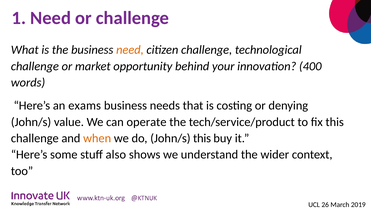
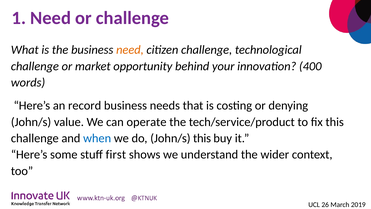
exams: exams -> record (85, 105)
when colour: orange -> blue (97, 138)
also: also -> first (116, 154)
